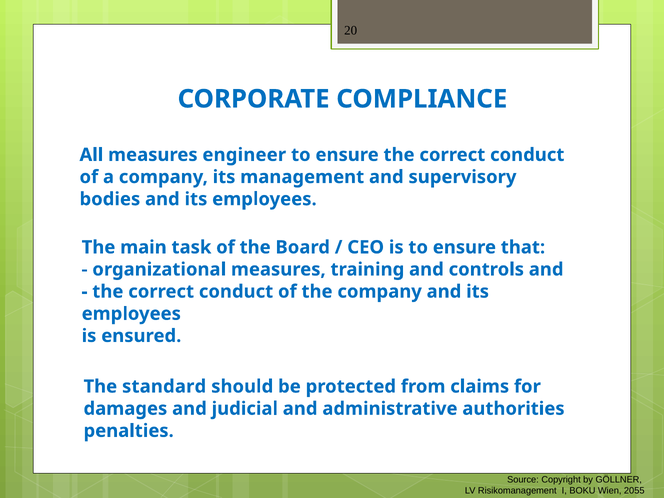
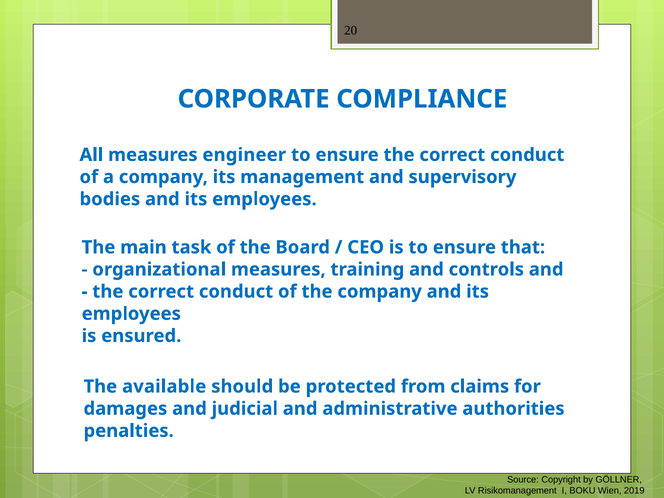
standard: standard -> available (164, 387)
2055: 2055 -> 2019 (634, 491)
